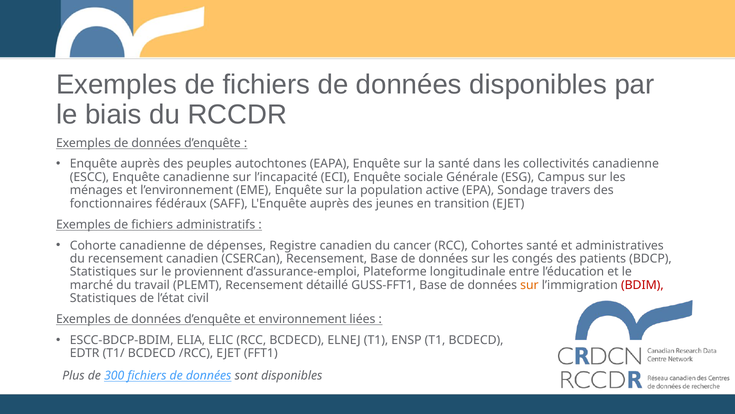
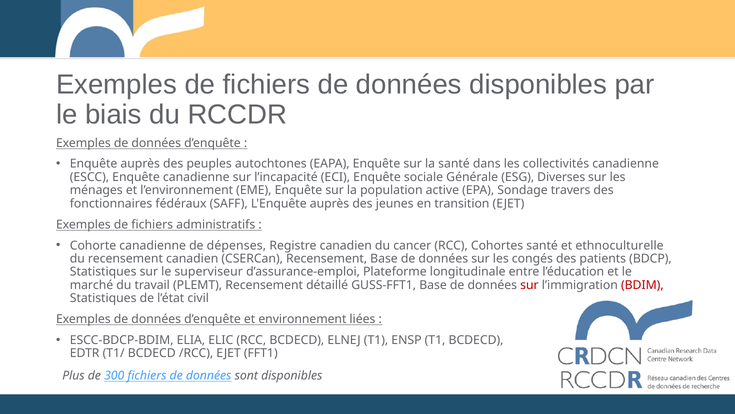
Campus: Campus -> Diverses (561, 177)
administratives: administratives -> ethnoculturelle (620, 245)
proviennent: proviennent -> superviseur (209, 272)
sur colour: orange -> red (529, 285)
